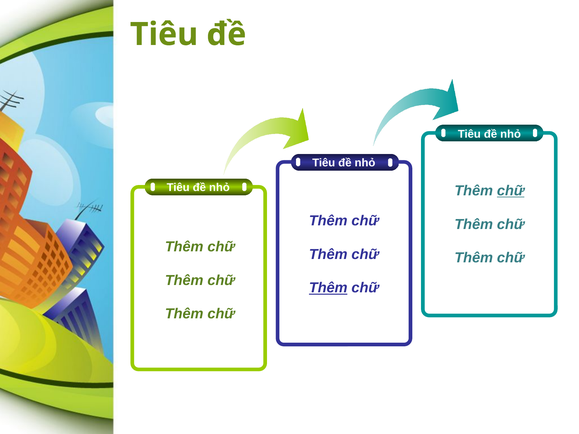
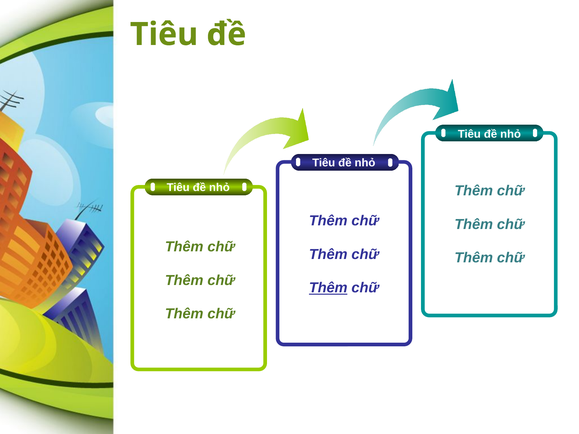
chữ underline: present -> none (511, 191)
